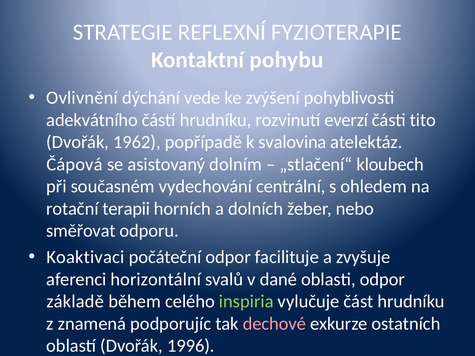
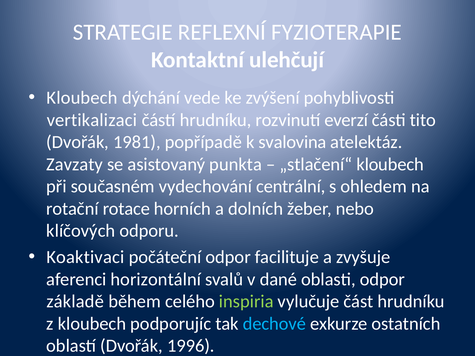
pohybu: pohybu -> ulehčují (287, 60)
Ovlivnění: Ovlivnění -> Kloubech (82, 98)
adekvátního: adekvátního -> vertikalizaci (92, 120)
1962: 1962 -> 1981 (137, 142)
Čápová: Čápová -> Zavzaty (75, 164)
dolním: dolním -> punkta (236, 164)
terapii: terapii -> rotace (126, 209)
směřovat: směřovat -> klíčových (81, 231)
z znamená: znamená -> kloubech (92, 324)
dechové colour: pink -> light blue (274, 324)
